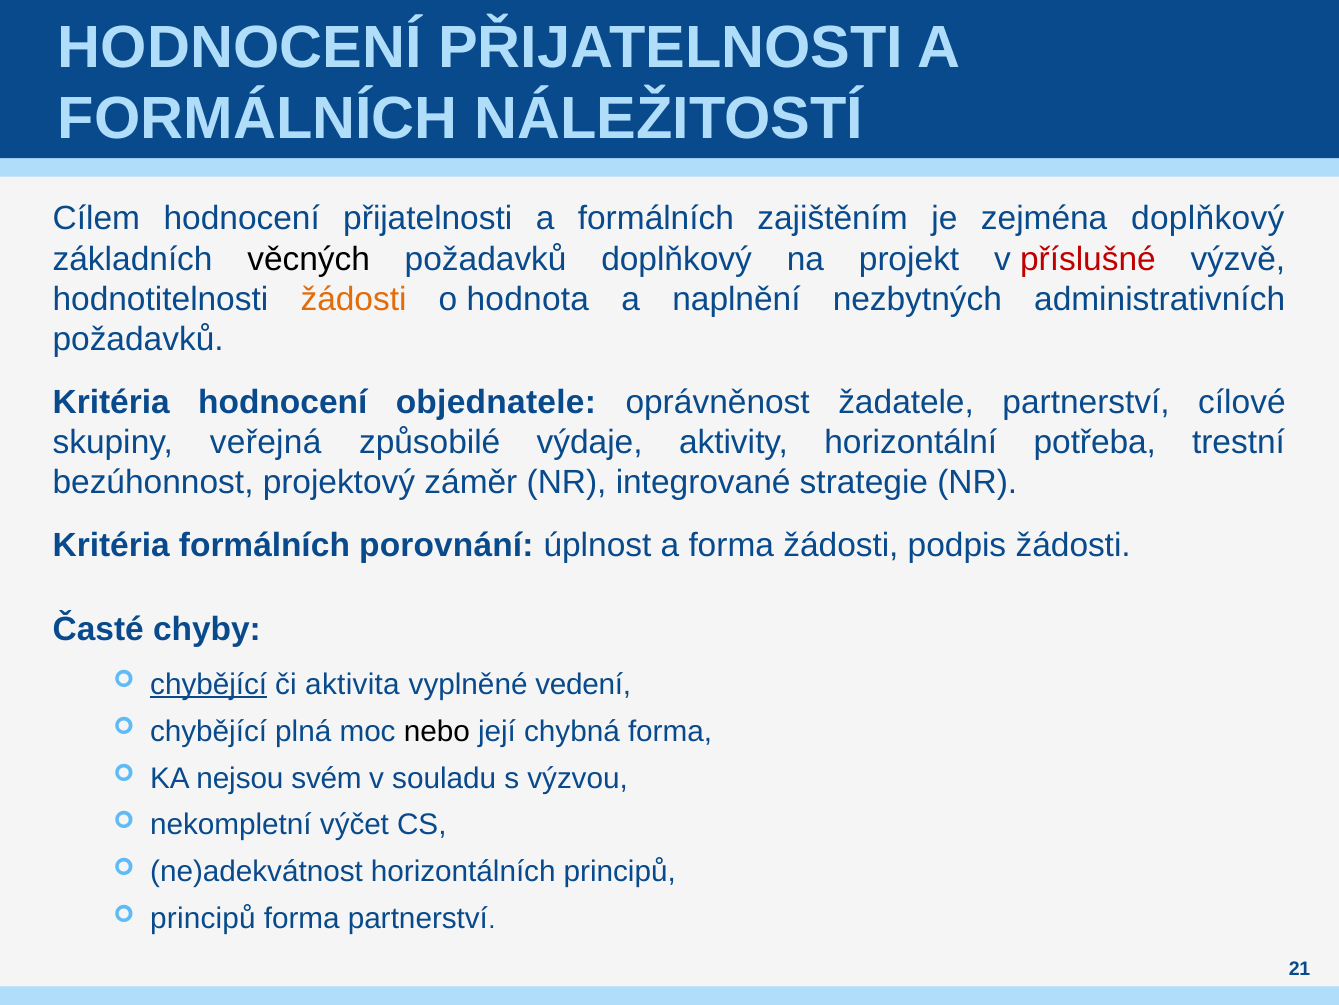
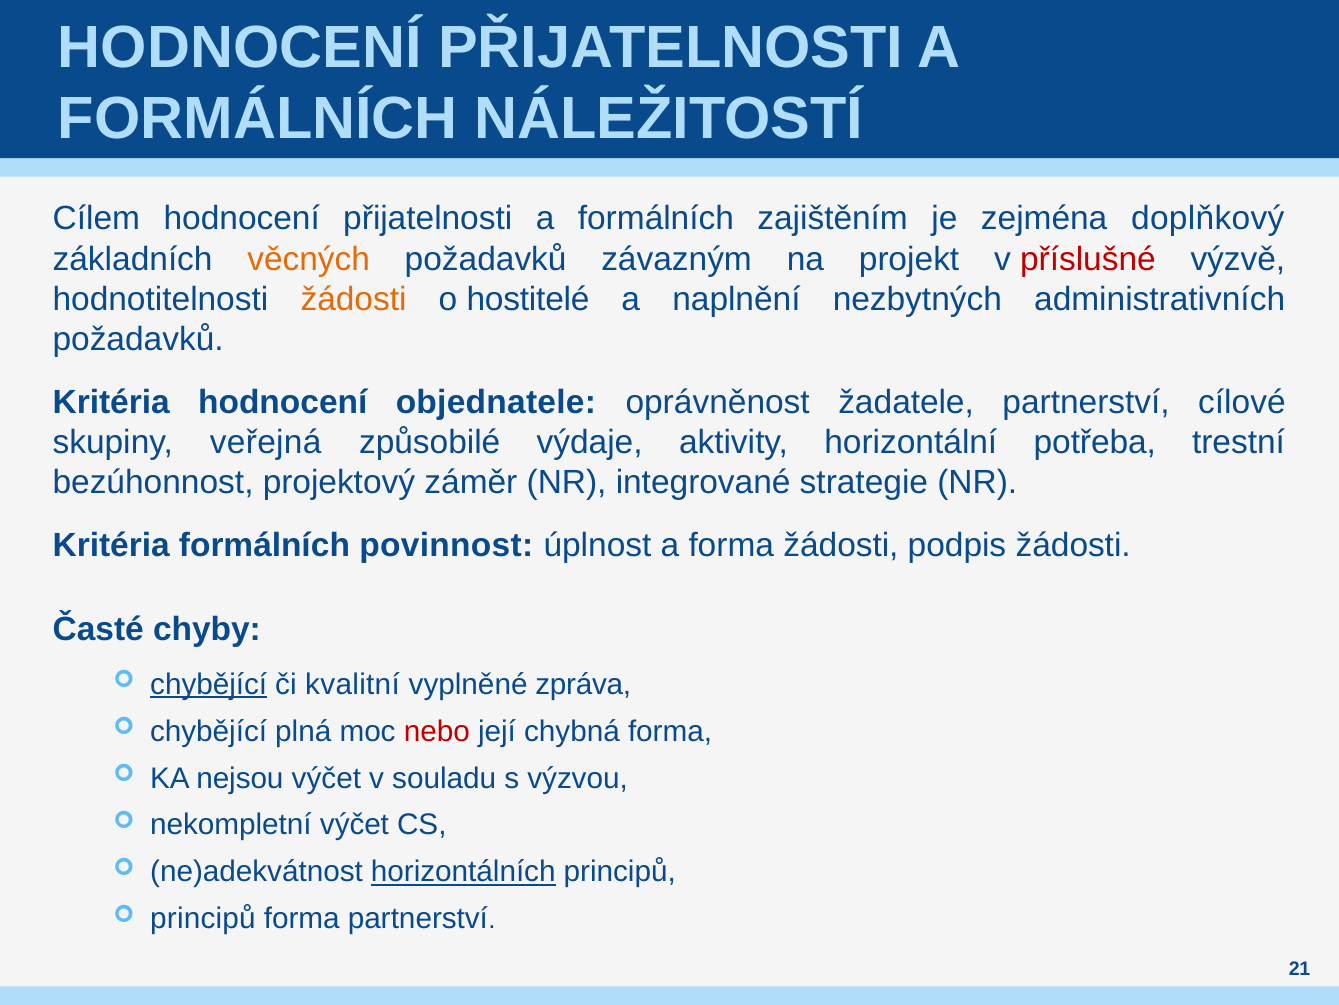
věcných colour: black -> orange (309, 259)
požadavků doplňkový: doplňkový -> závazným (677, 259)
hodnota: hodnota -> hostitelé (528, 299)
porovnání: porovnání -> povinnost (446, 545)
aktivita: aktivita -> kvalitní (353, 684)
vedení: vedení -> zpráva (583, 684)
nebo colour: black -> red (437, 731)
nejsou svém: svém -> výčet (326, 778)
horizontálních underline: none -> present (463, 871)
